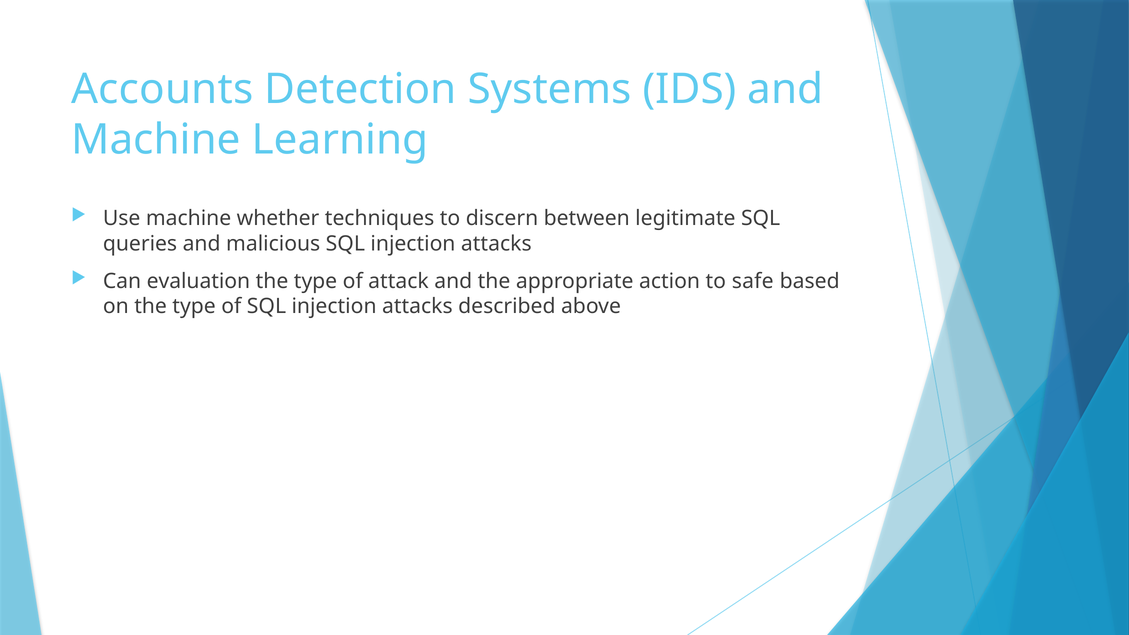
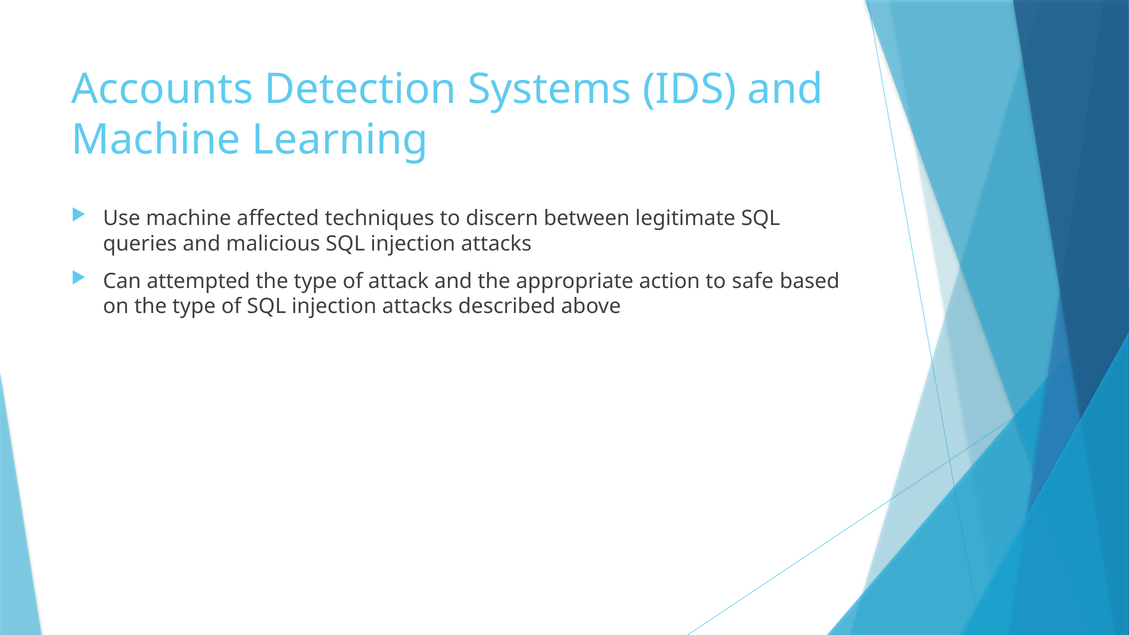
whether: whether -> affected (278, 219)
evaluation: evaluation -> attempted (198, 281)
